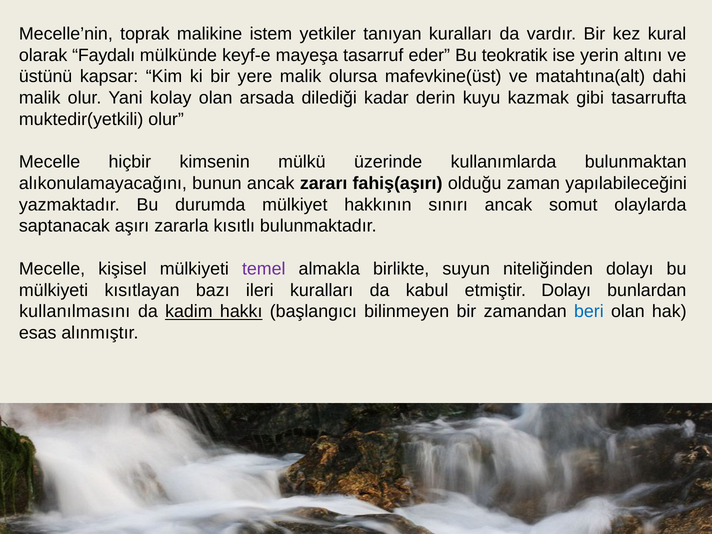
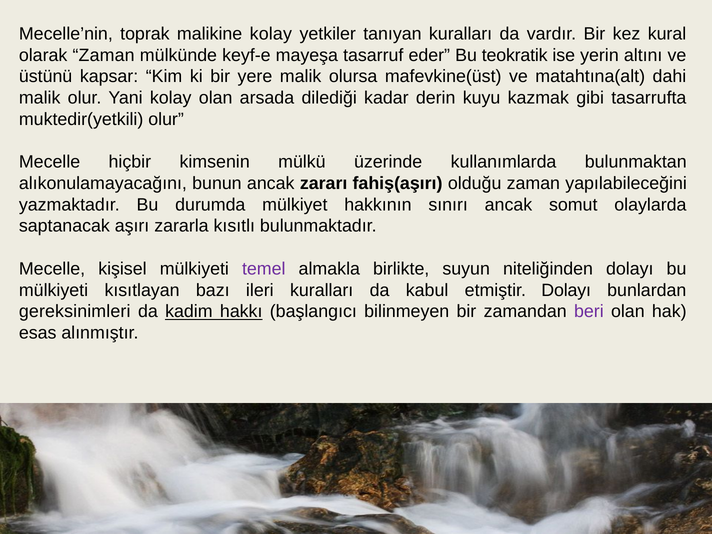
malikine istem: istem -> kolay (271, 34)
olarak Faydalı: Faydalı -> Zaman (104, 55)
kullanılmasını: kullanılmasını -> gereksinimleri (75, 312)
beri colour: blue -> purple (589, 312)
